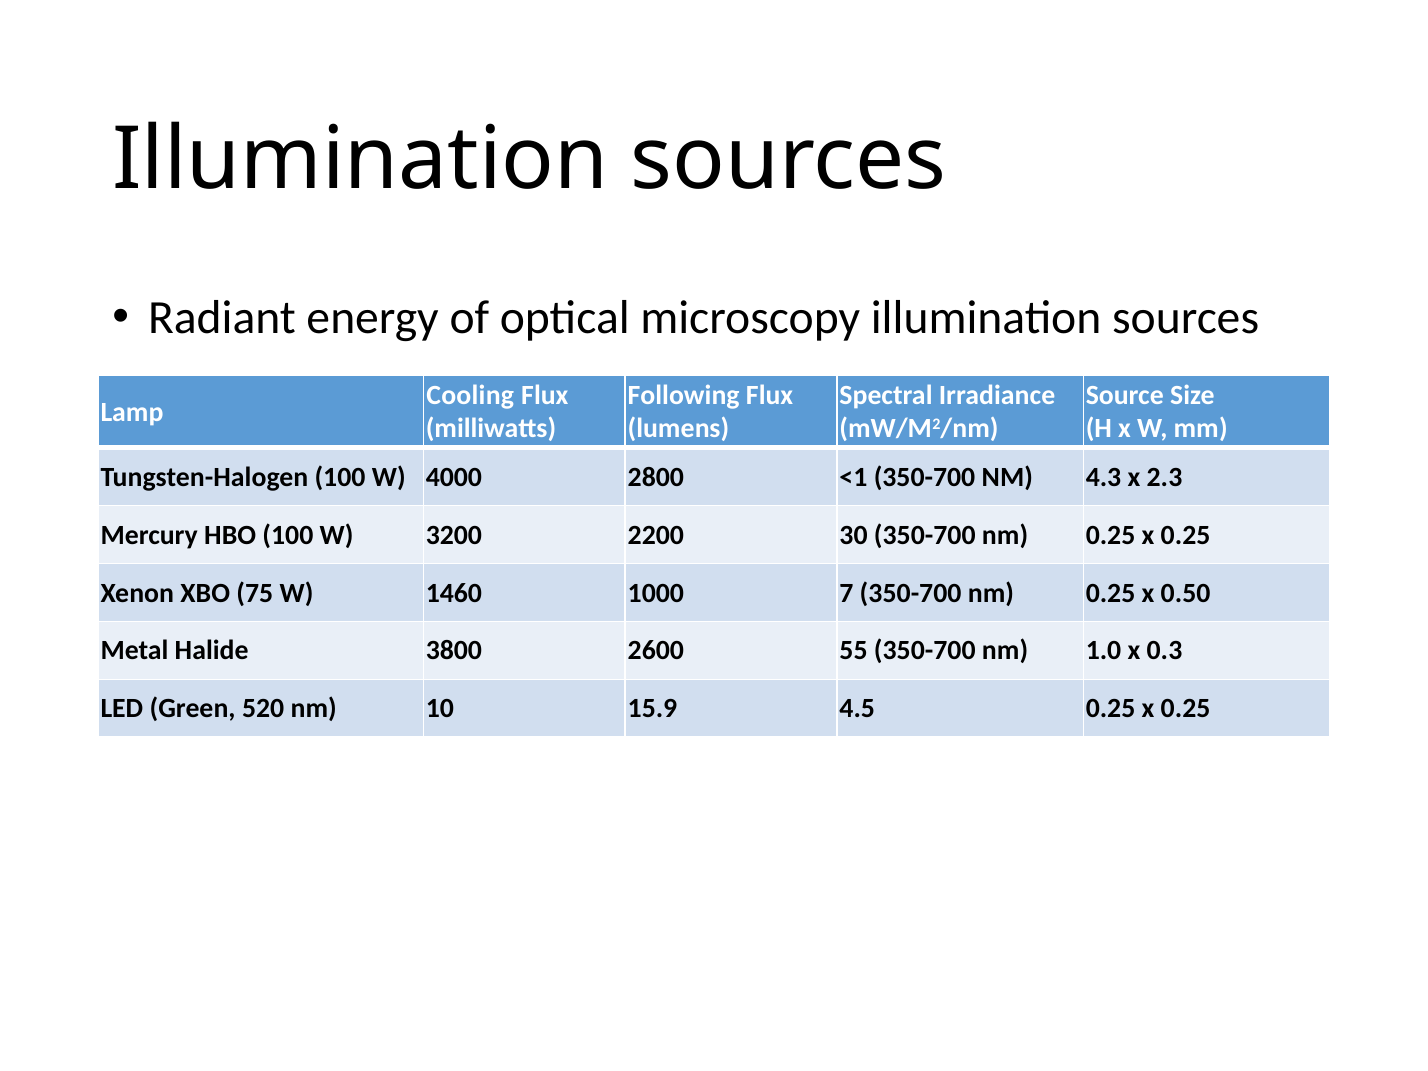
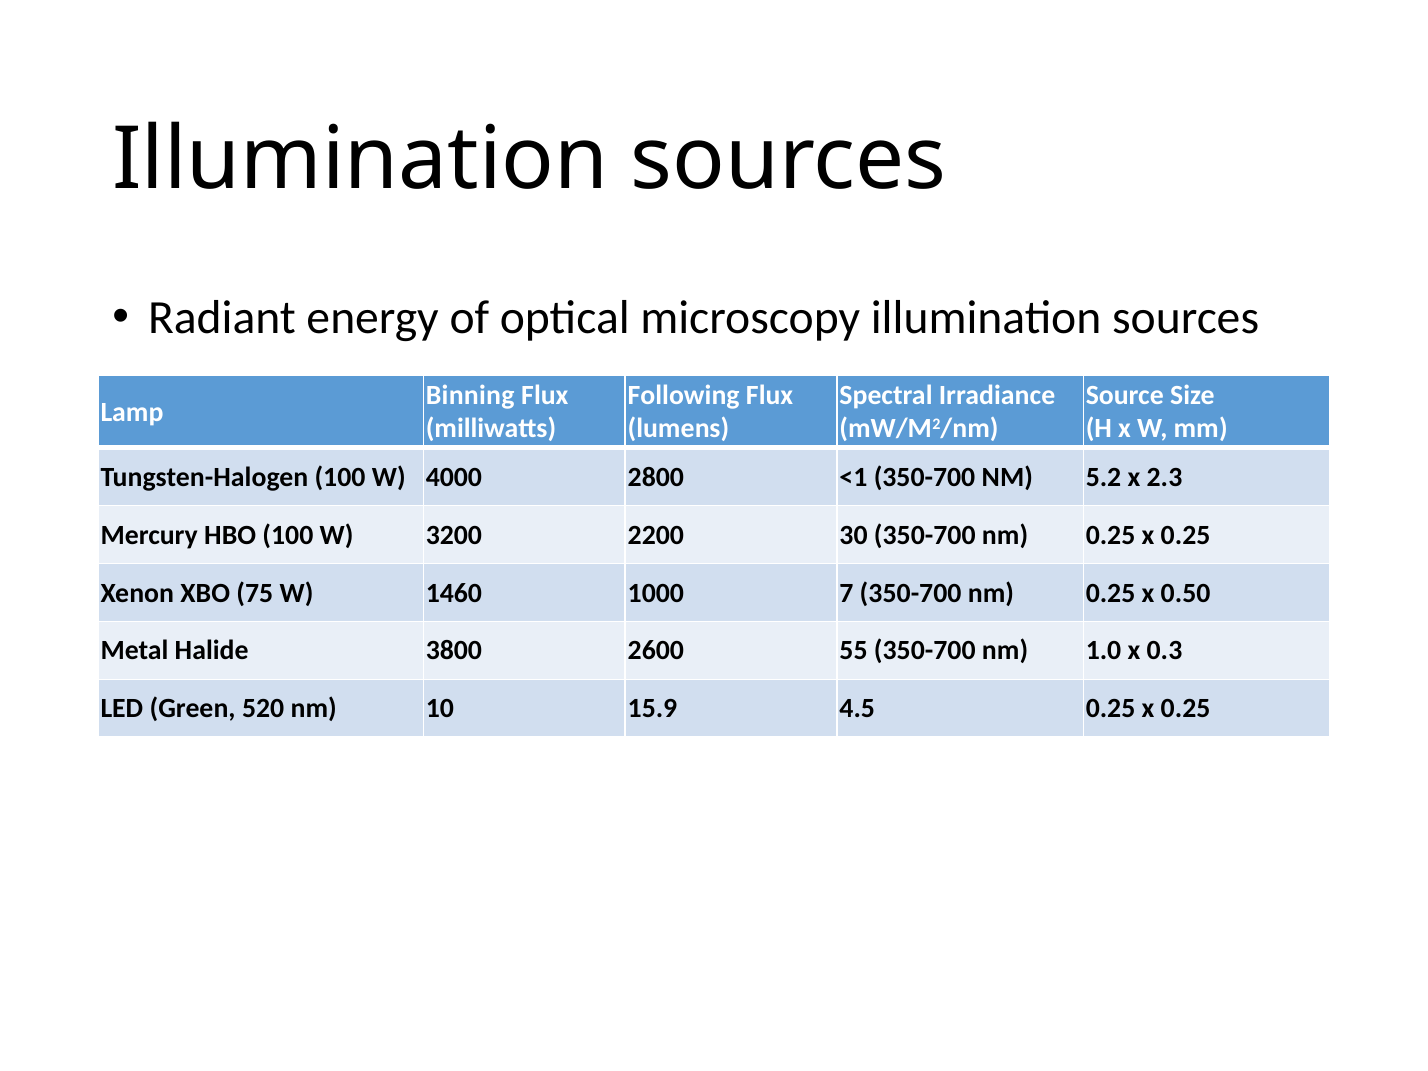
Cooling: Cooling -> Binning (470, 395)
4.3: 4.3 -> 5.2 (1104, 477)
